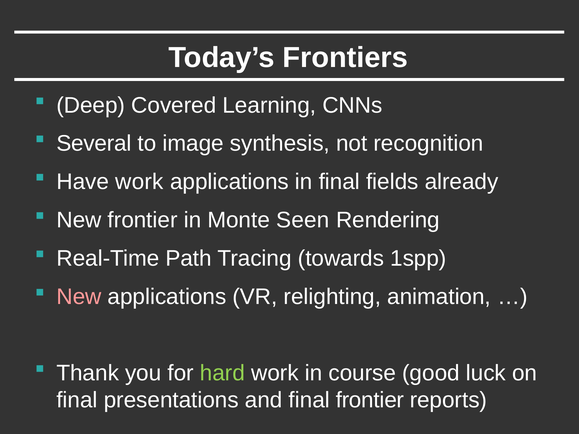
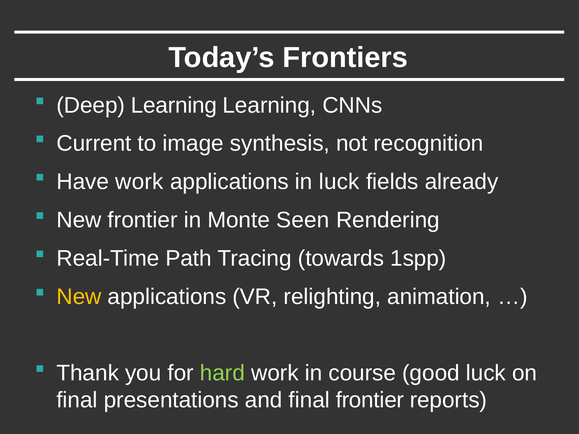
Deep Covered: Covered -> Learning (174, 105)
Several: Several -> Current (94, 144)
in final: final -> luck (339, 182)
New colour: pink -> yellow (79, 297)
